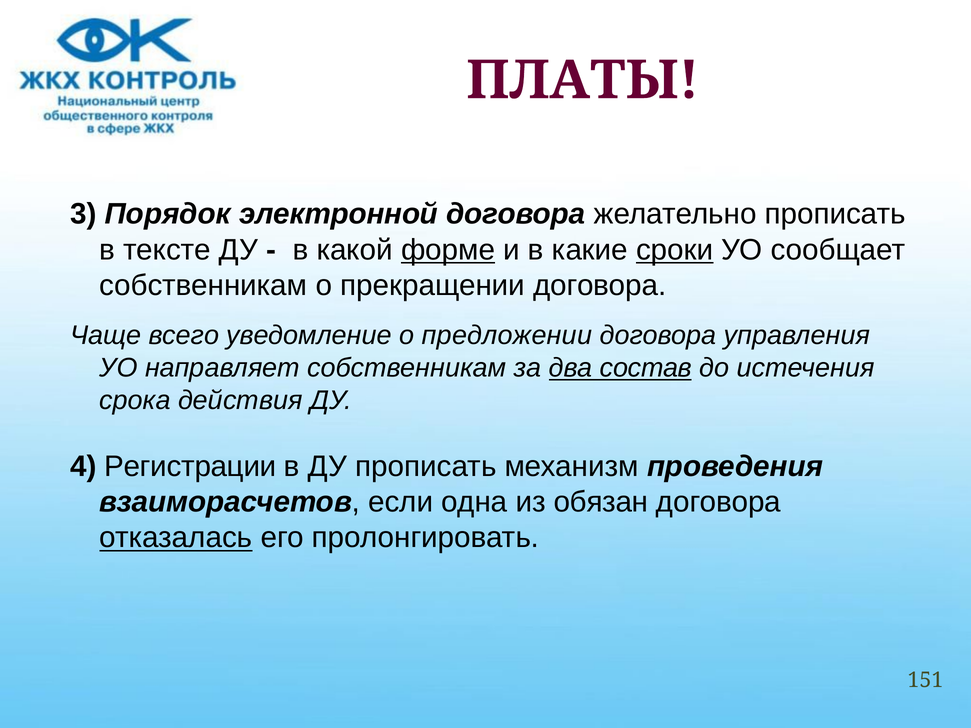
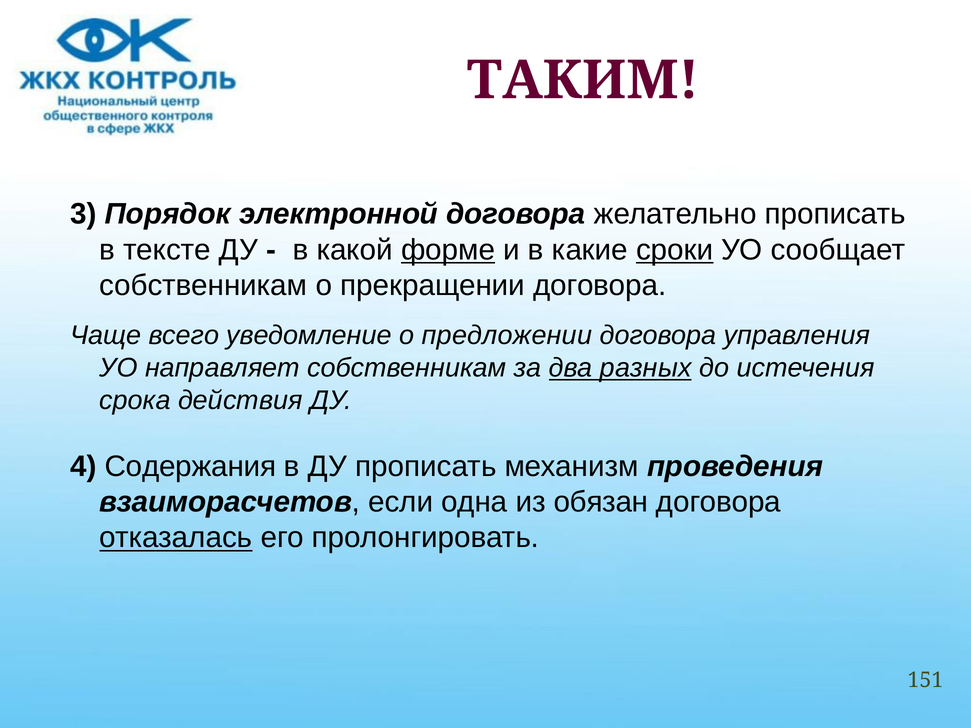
ПЛАТЫ: ПЛАТЫ -> ТАКИМ (583, 80)
состав: состав -> разных (646, 368)
Регистрации: Регистрации -> Содержания (190, 467)
